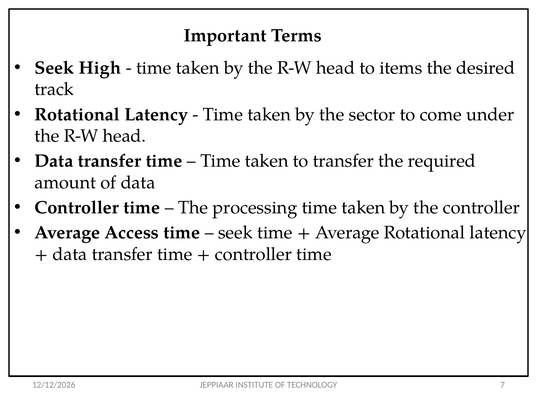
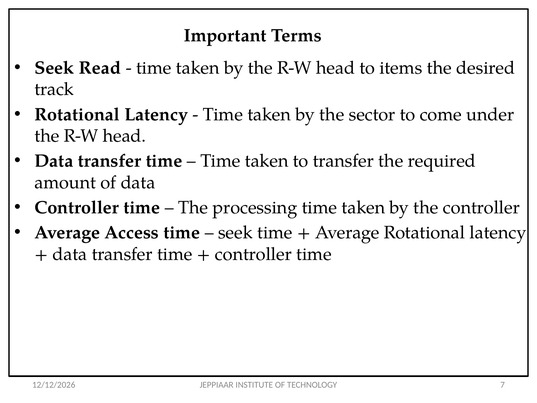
High: High -> Read (100, 68)
